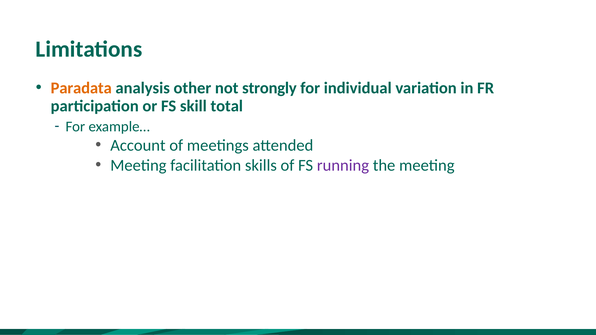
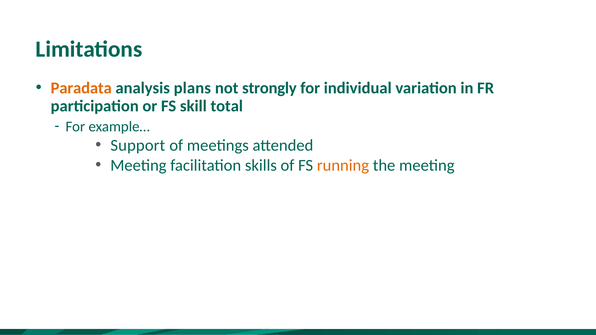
other: other -> plans (192, 88)
Account: Account -> Support (138, 146)
running colour: purple -> orange (343, 165)
